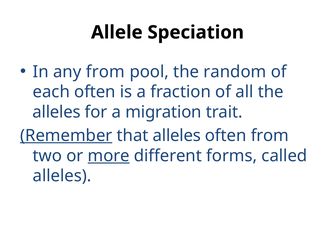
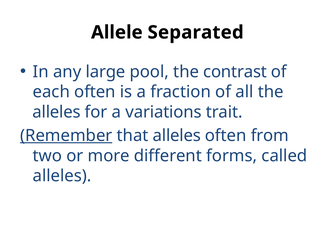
Speciation: Speciation -> Separated (196, 32)
any from: from -> large (105, 72)
random: random -> contrast (235, 72)
migration: migration -> variations (163, 112)
more underline: present -> none (109, 155)
